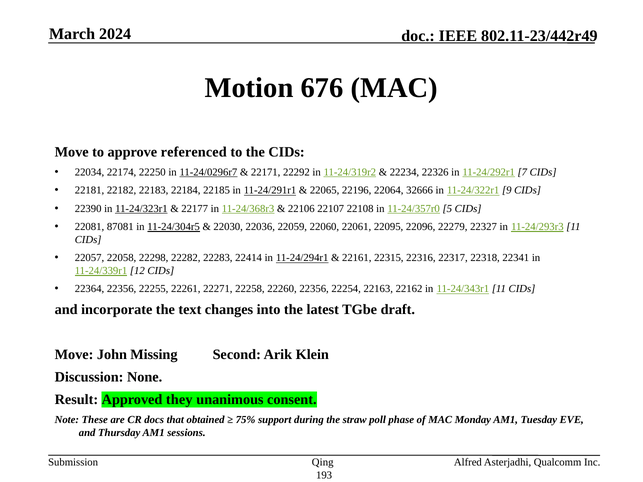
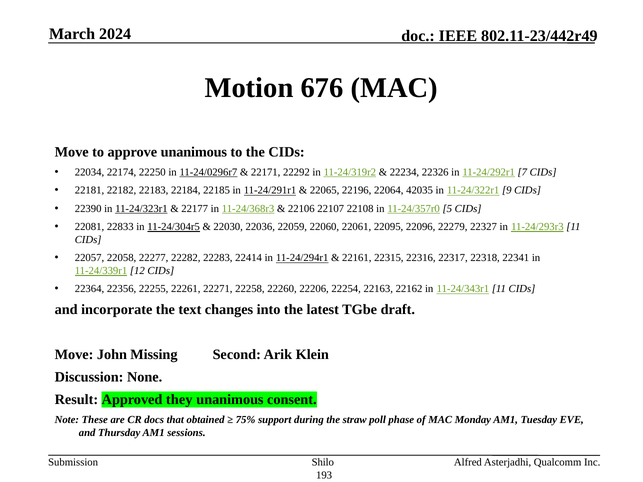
approve referenced: referenced -> unanimous (194, 152)
32666: 32666 -> 42035 (420, 190)
87081: 87081 -> 22833 (120, 227)
22298: 22298 -> 22277 (154, 258)
22260 22356: 22356 -> 22206 (314, 289)
Qing: Qing -> Shilo (323, 463)
